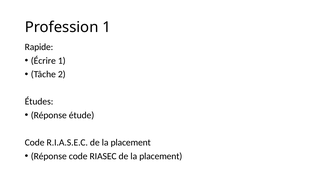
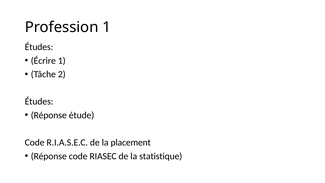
Rapide: Rapide -> Études (39, 47)
RIASEC de la placement: placement -> statistique (161, 156)
